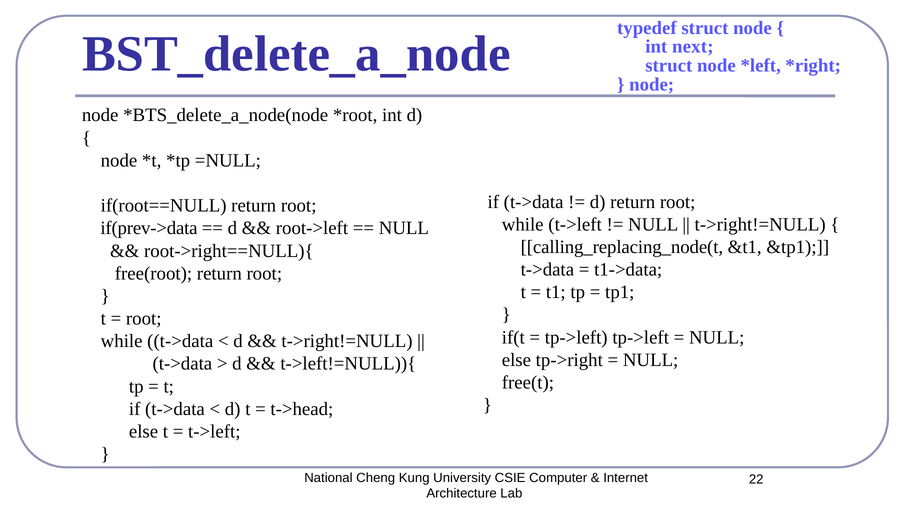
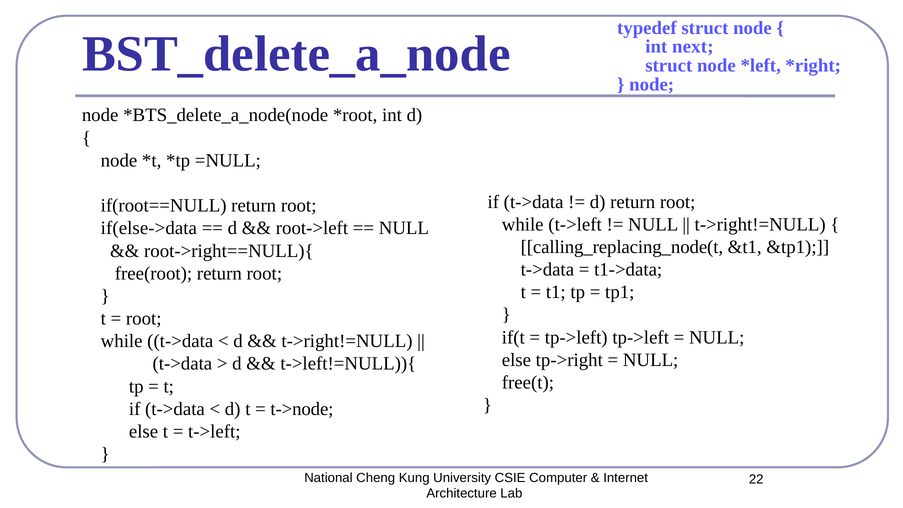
if(prev->data: if(prev->data -> if(else->data (149, 228)
t->head: t->head -> t->node (302, 409)
